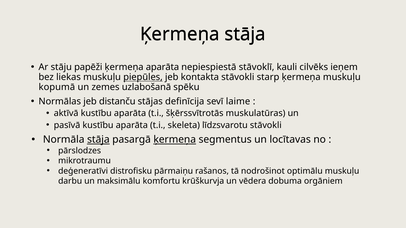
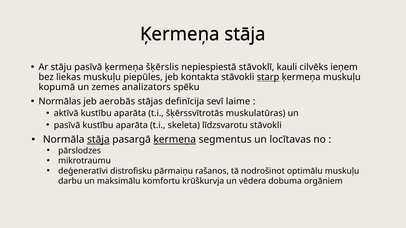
stāju papēži: papēži -> pasīvā (88, 67)
ķermeņa aparāta: aparāta -> šķērslis (162, 67)
piepūles underline: present -> none (143, 77)
starp underline: none -> present (268, 77)
uzlabošanā: uzlabošanā -> analizators (146, 87)
distanču: distanču -> aerobās (117, 102)
